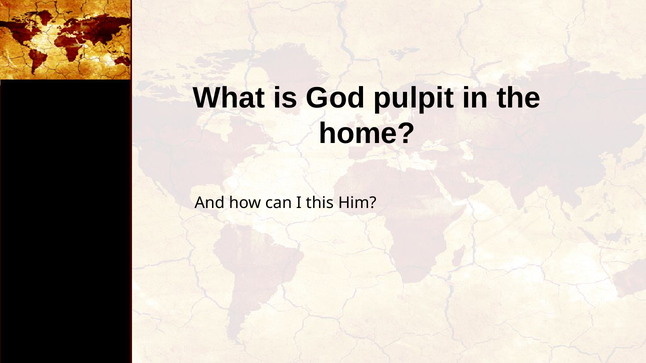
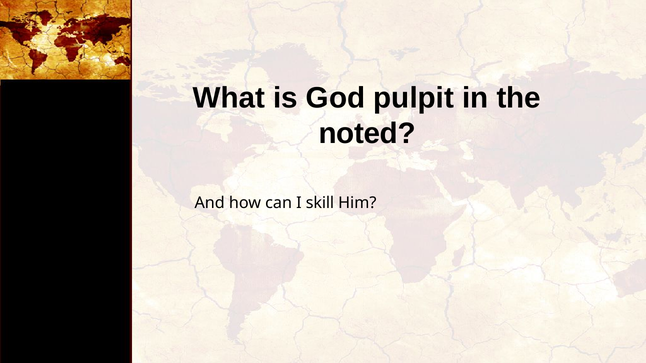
home: home -> noted (367, 134)
this: this -> skill (320, 203)
